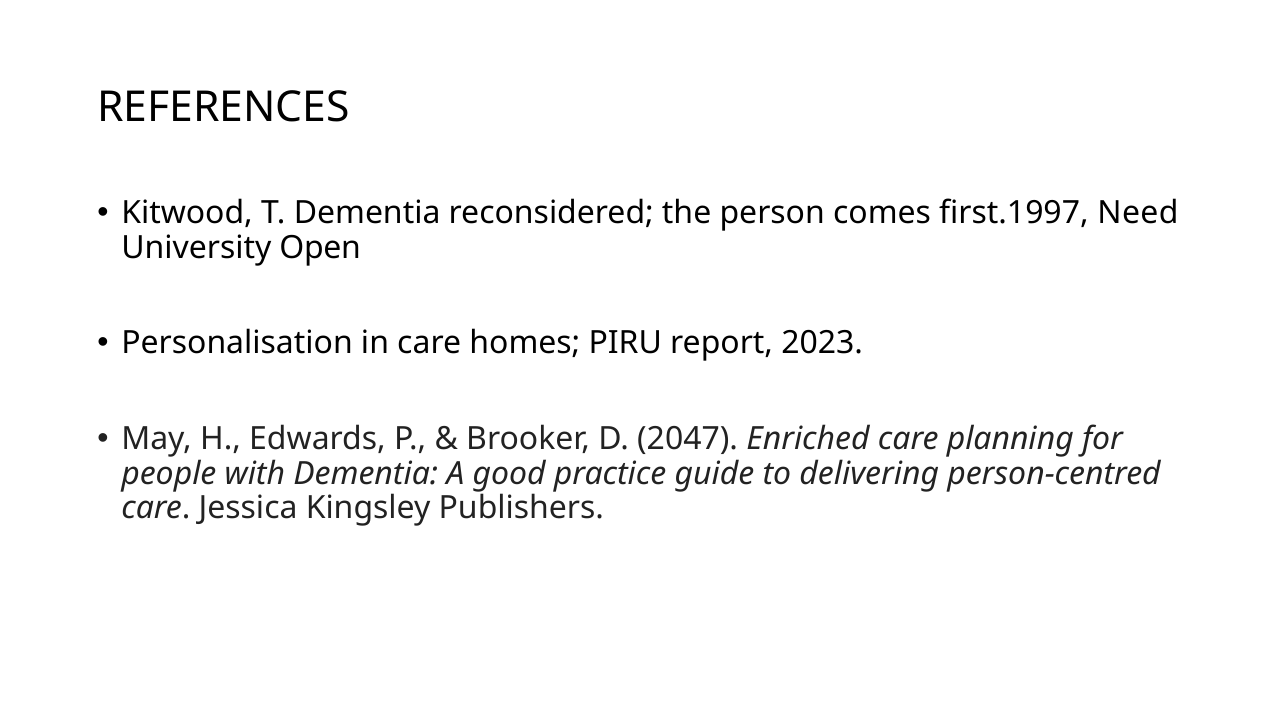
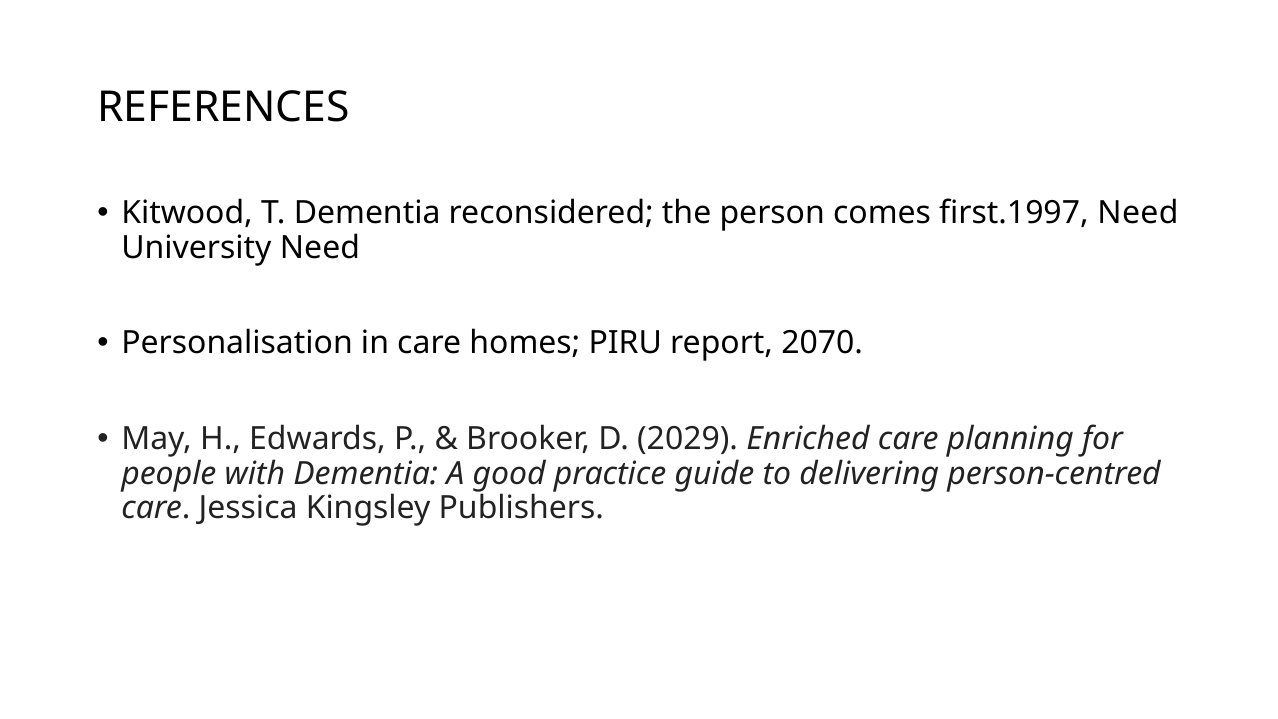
University Open: Open -> Need (320, 248)
2023: 2023 -> 2070 (822, 343)
2047: 2047 -> 2029 (688, 439)
